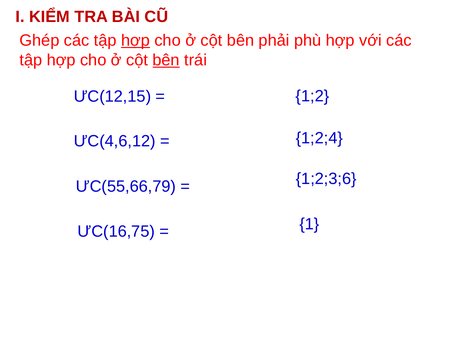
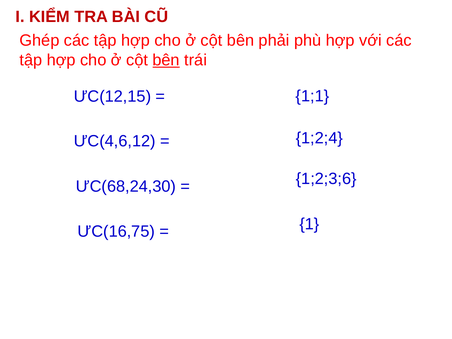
hợp underline: present -> none (136, 41)
1;2: 1;2 -> 1;1 (312, 96)
ƯC(55,66,79: ƯC(55,66,79 -> ƯC(68,24,30 (126, 186)
